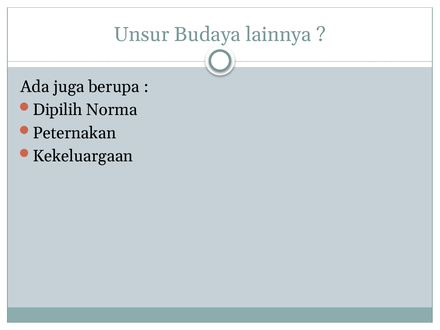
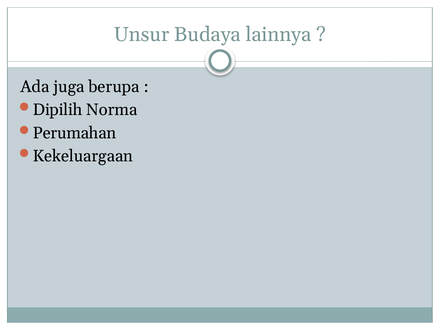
Peternakan: Peternakan -> Perumahan (75, 133)
